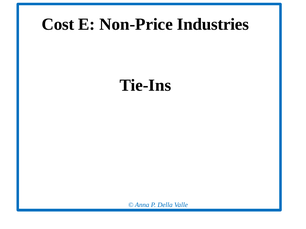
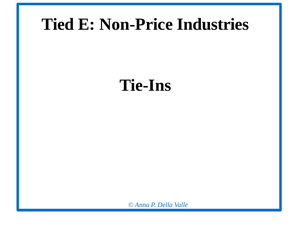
Cost: Cost -> Tied (58, 24)
